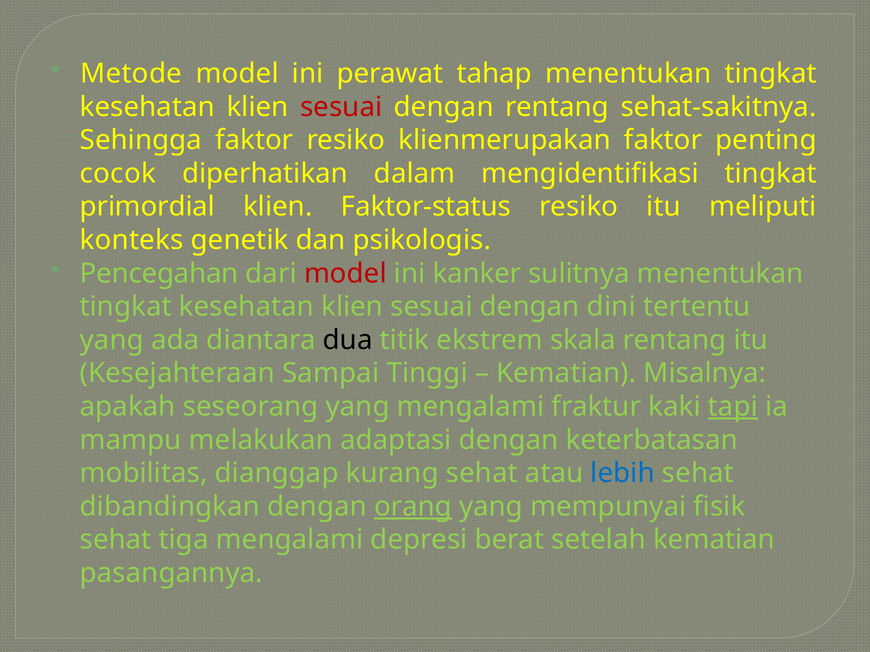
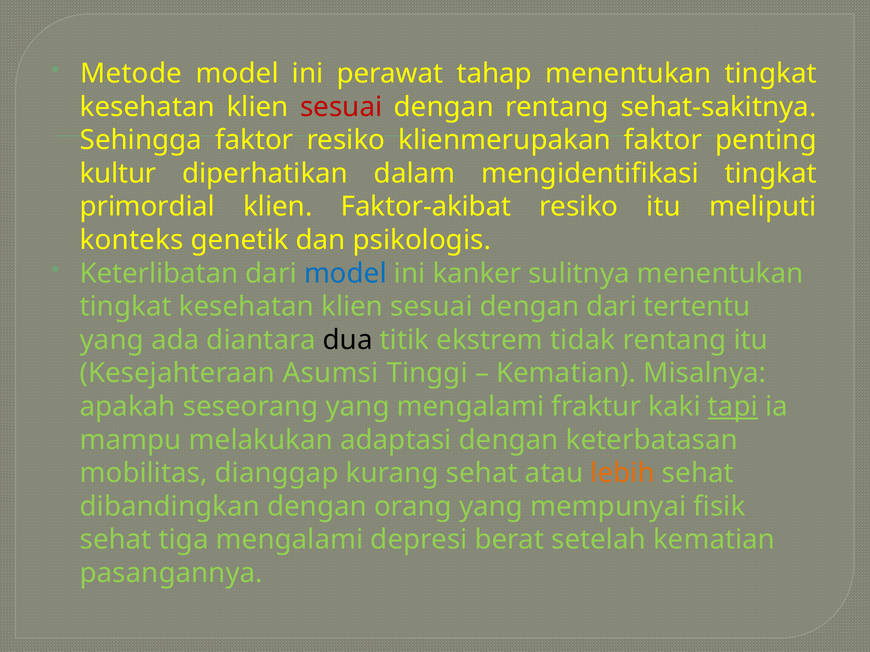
cocok: cocok -> kultur (118, 174)
Faktor-status: Faktor-status -> Faktor-akibat (426, 207)
Pencegahan: Pencegahan -> Keterlibatan (159, 274)
model colour: red -> blue (345, 274)
dengan dini: dini -> dari (612, 307)
skala: skala -> tidak (583, 340)
Sampai: Sampai -> Asumsi (331, 374)
lebih colour: blue -> orange (623, 474)
orang underline: present -> none (413, 507)
